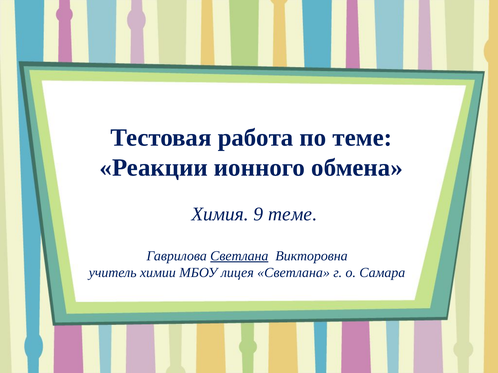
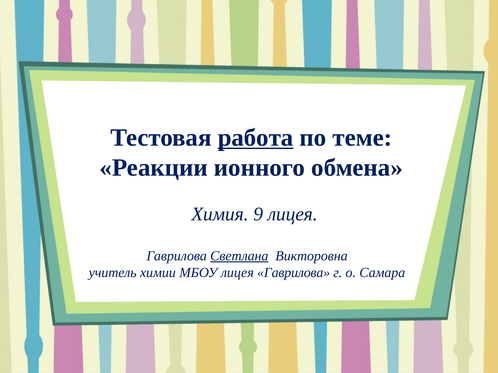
работа underline: none -> present (256, 138)
9 теме: теме -> лицея (293, 214)
МБОУ лицея Светлана: Светлана -> Гаврилова (294, 273)
